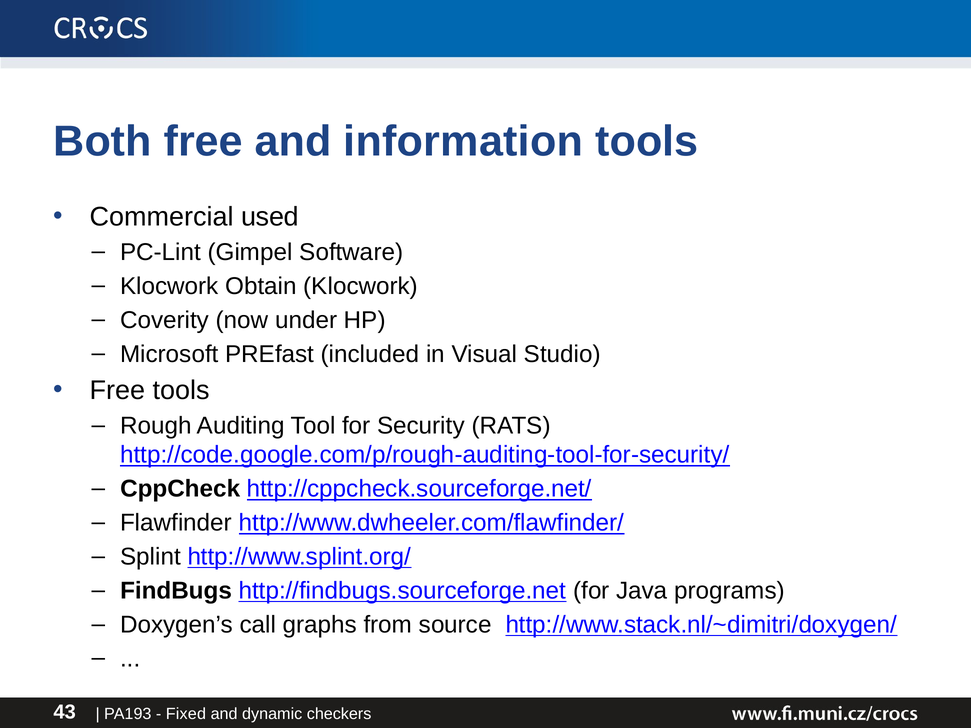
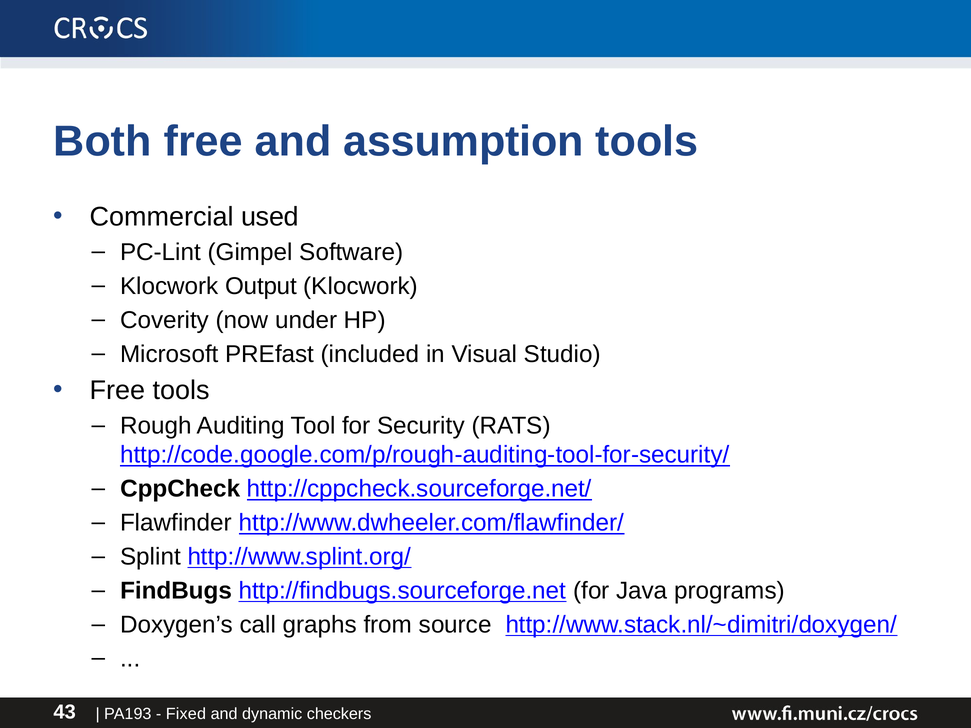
information: information -> assumption (463, 142)
Obtain: Obtain -> Output (261, 286)
